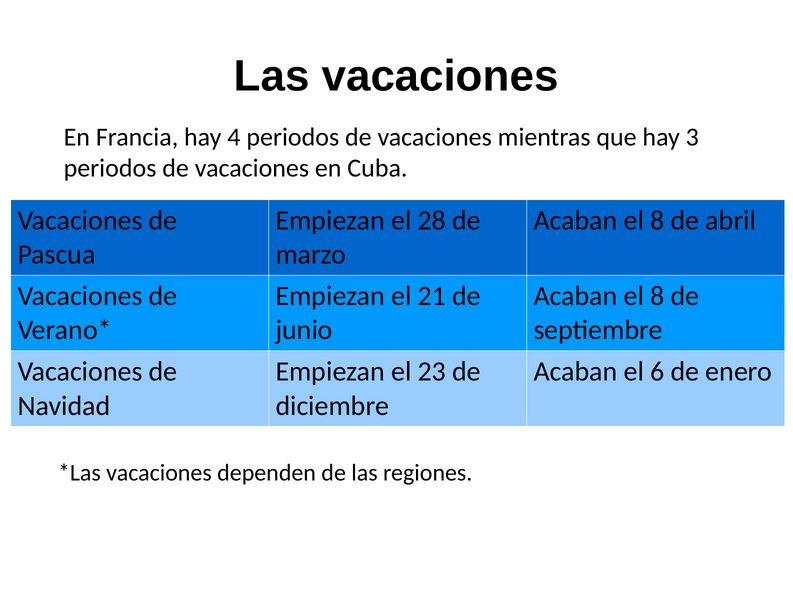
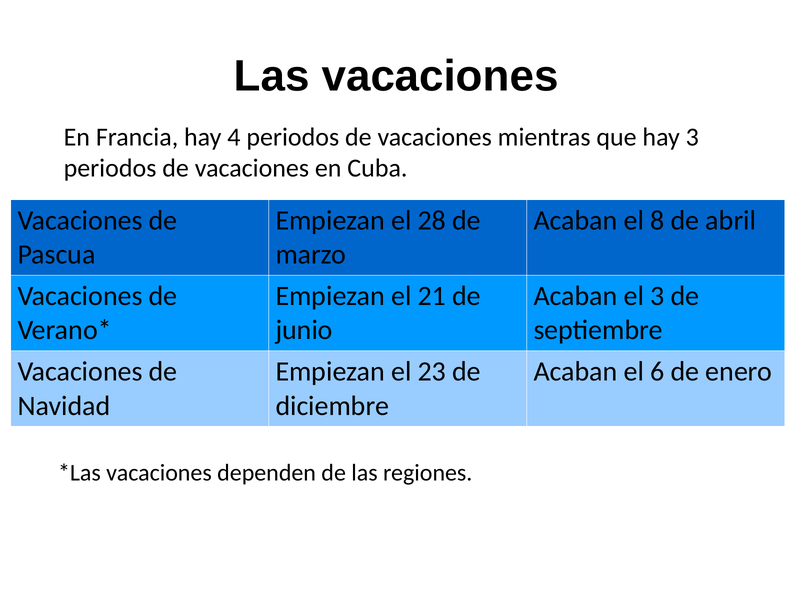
8: 8 -> 3 (657, 296)
